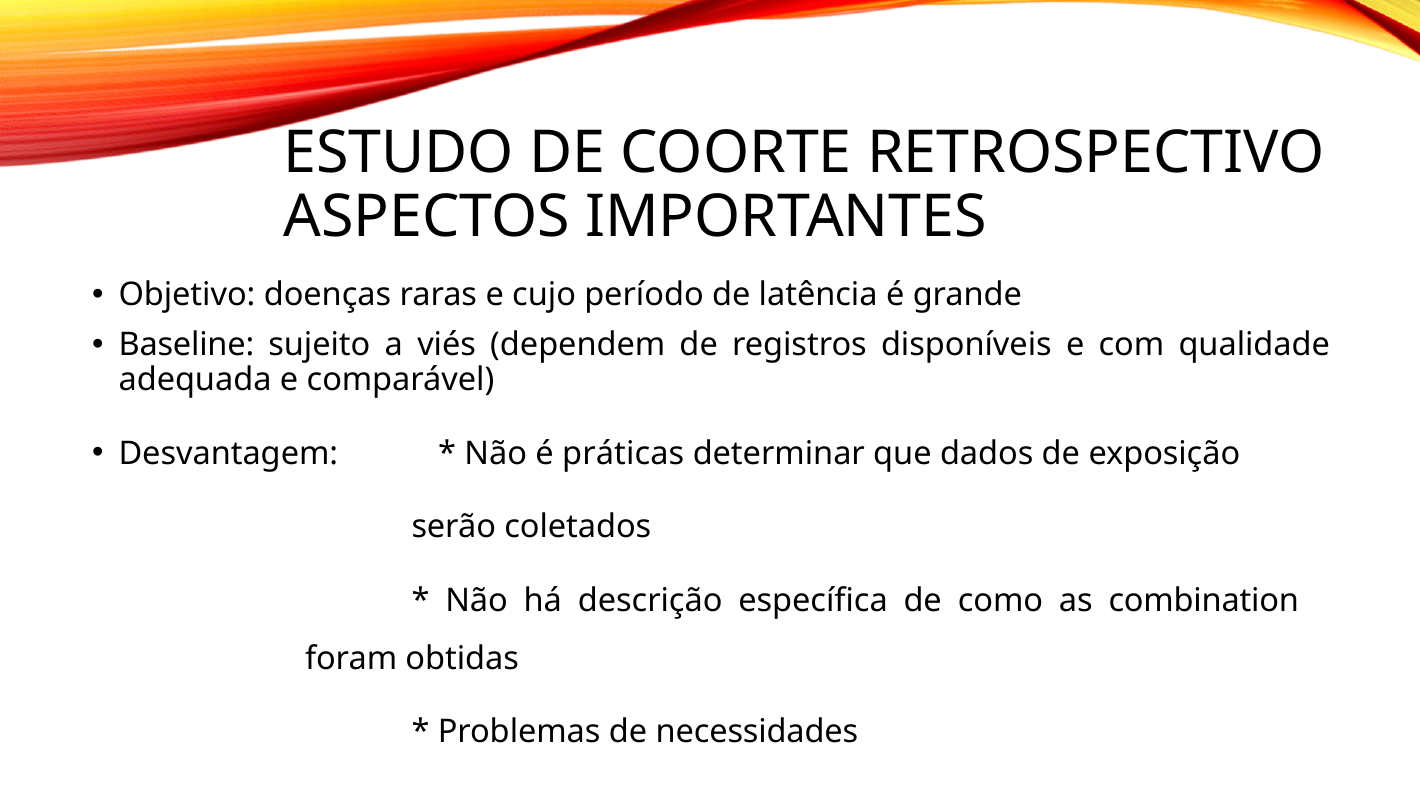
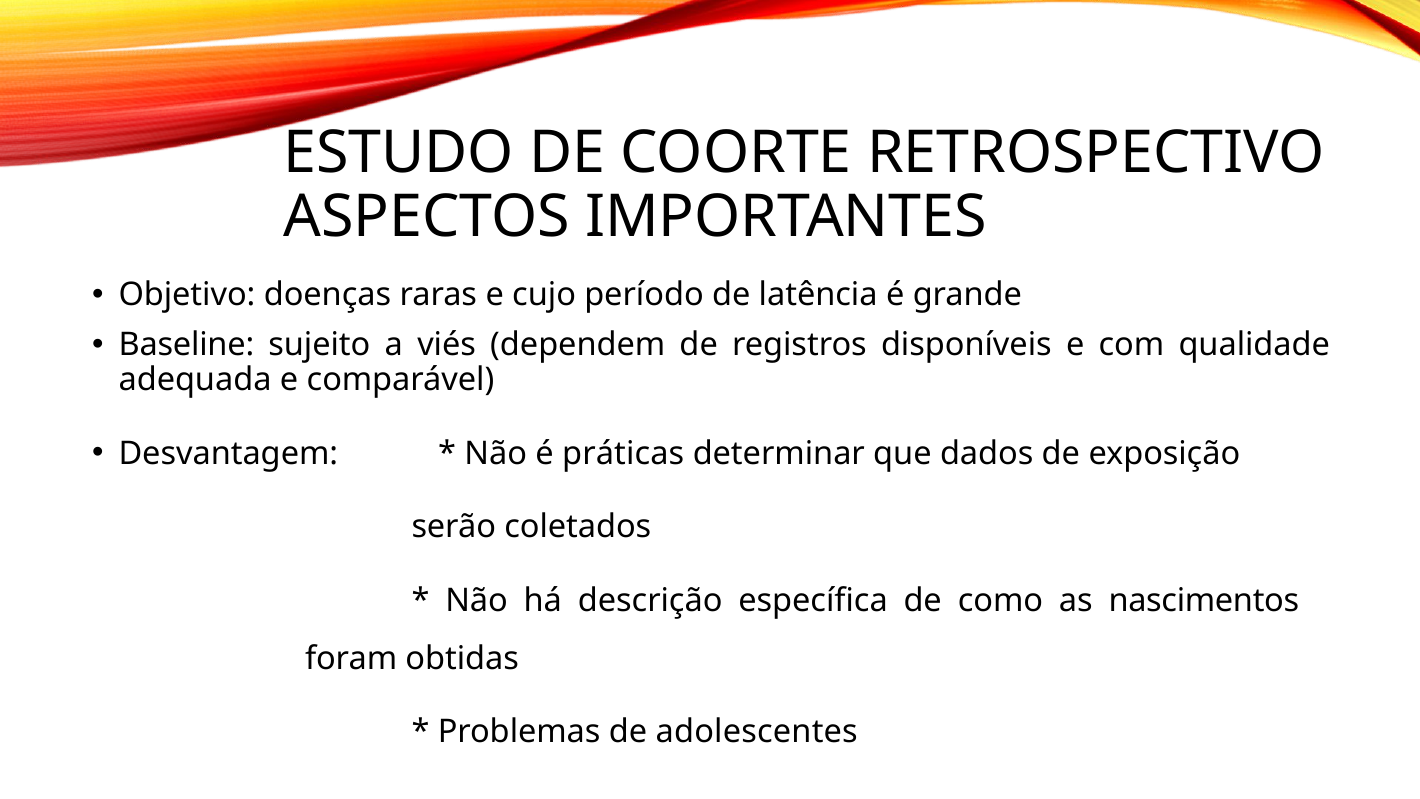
combination: combination -> nascimentos (1204, 600)
necessidades: necessidades -> adolescentes (757, 732)
